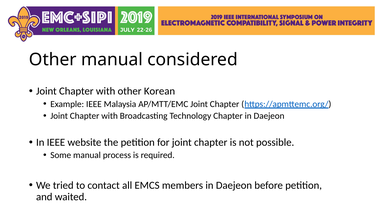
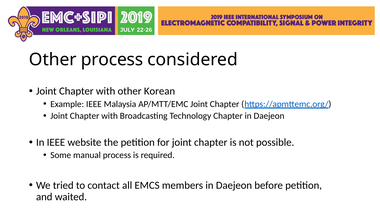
Other manual: manual -> process (112, 60)
